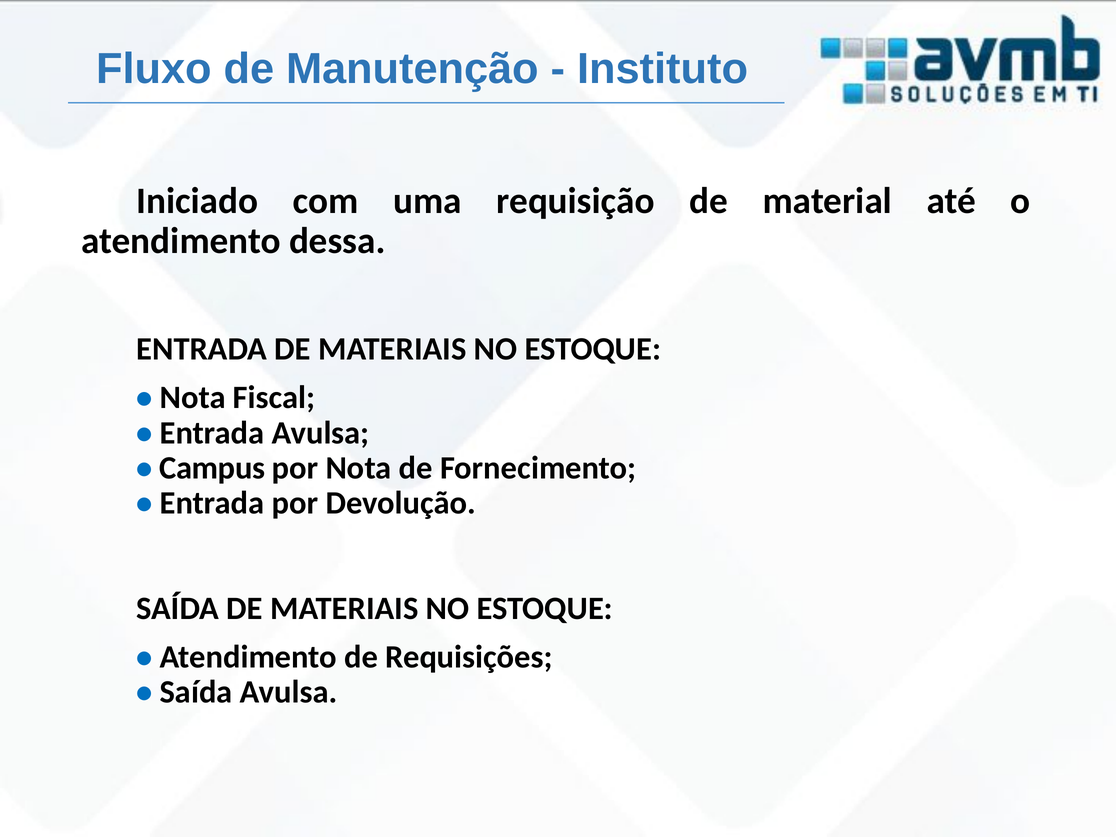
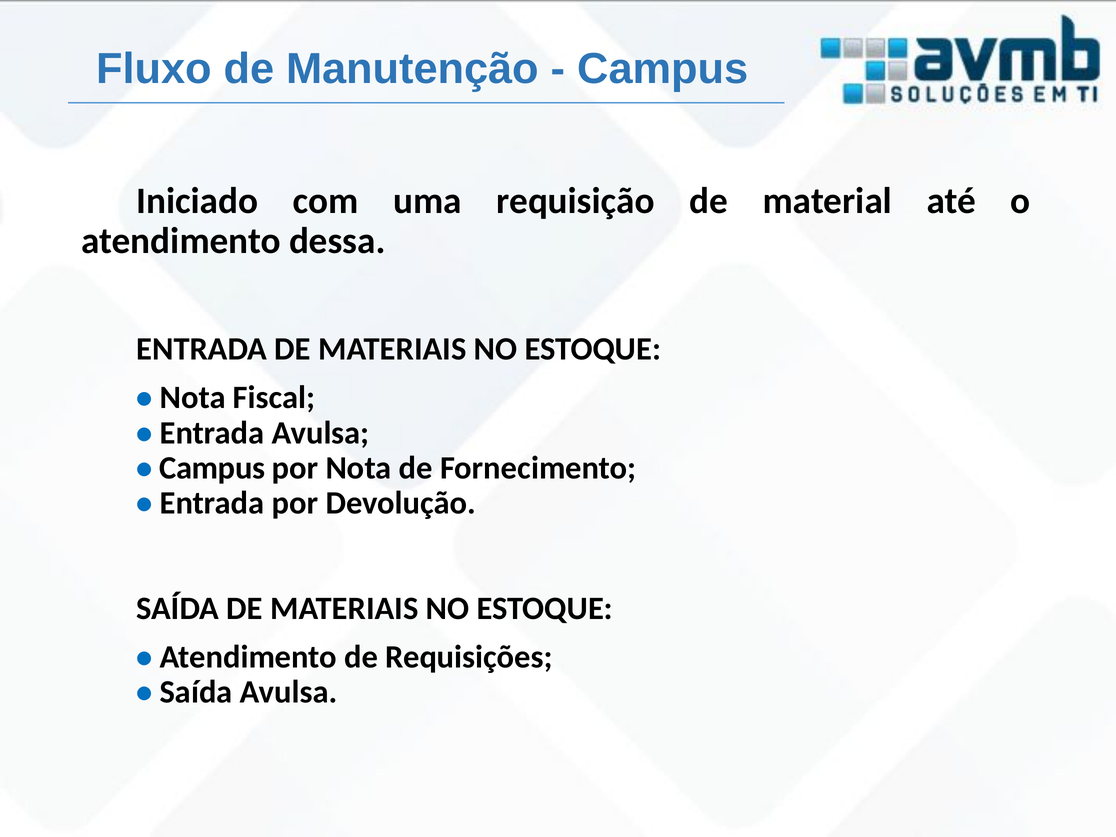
Instituto: Instituto -> Campus (663, 69)
